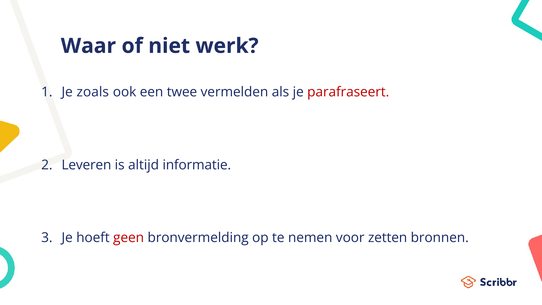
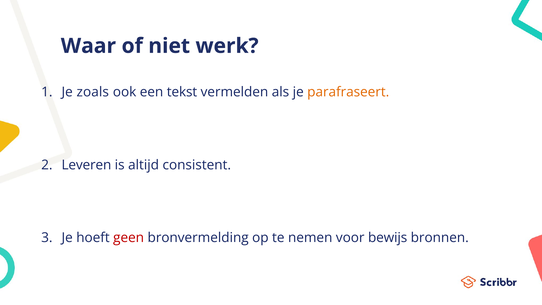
twee: twee -> tekst (182, 92)
parafraseert colour: red -> orange (348, 92)
informatie: informatie -> consistent (197, 165)
zetten: zetten -> bewijs (388, 238)
